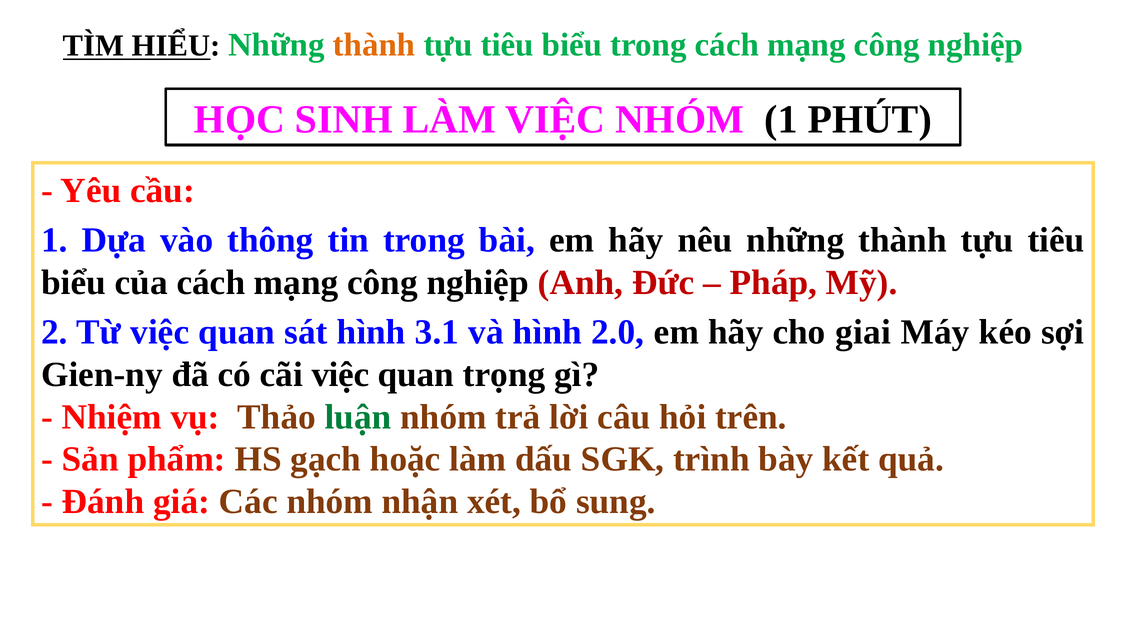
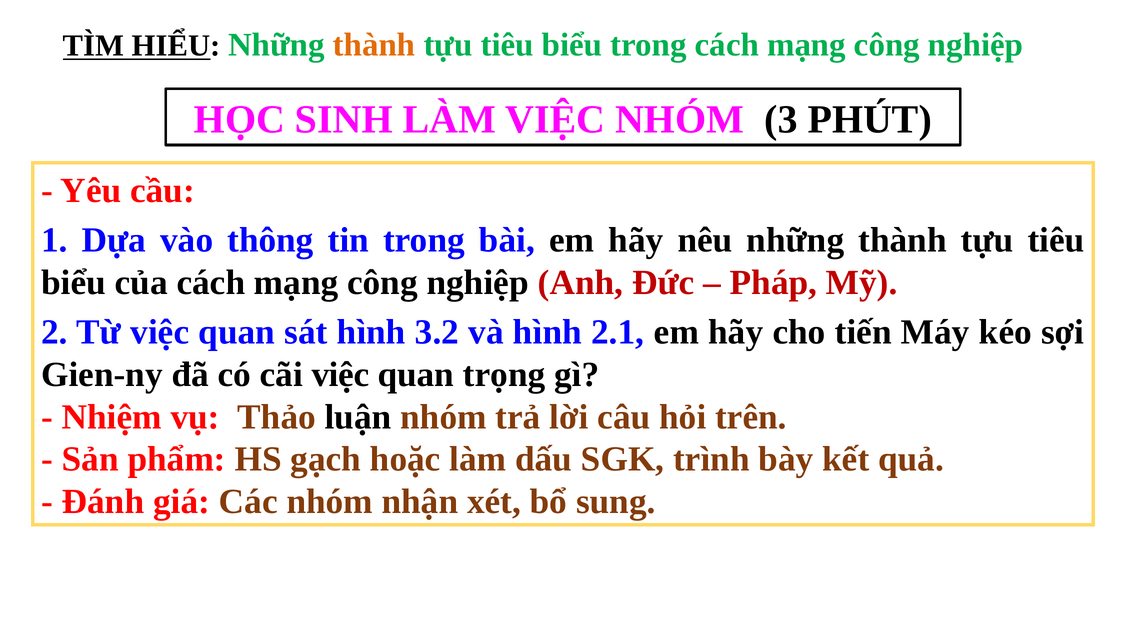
NHÓM 1: 1 -> 3 (781, 120)
3.1: 3.1 -> 3.2 (437, 332)
2.0: 2.0 -> 2.1 (618, 332)
giai: giai -> tiến (863, 332)
luận colour: green -> black (358, 417)
